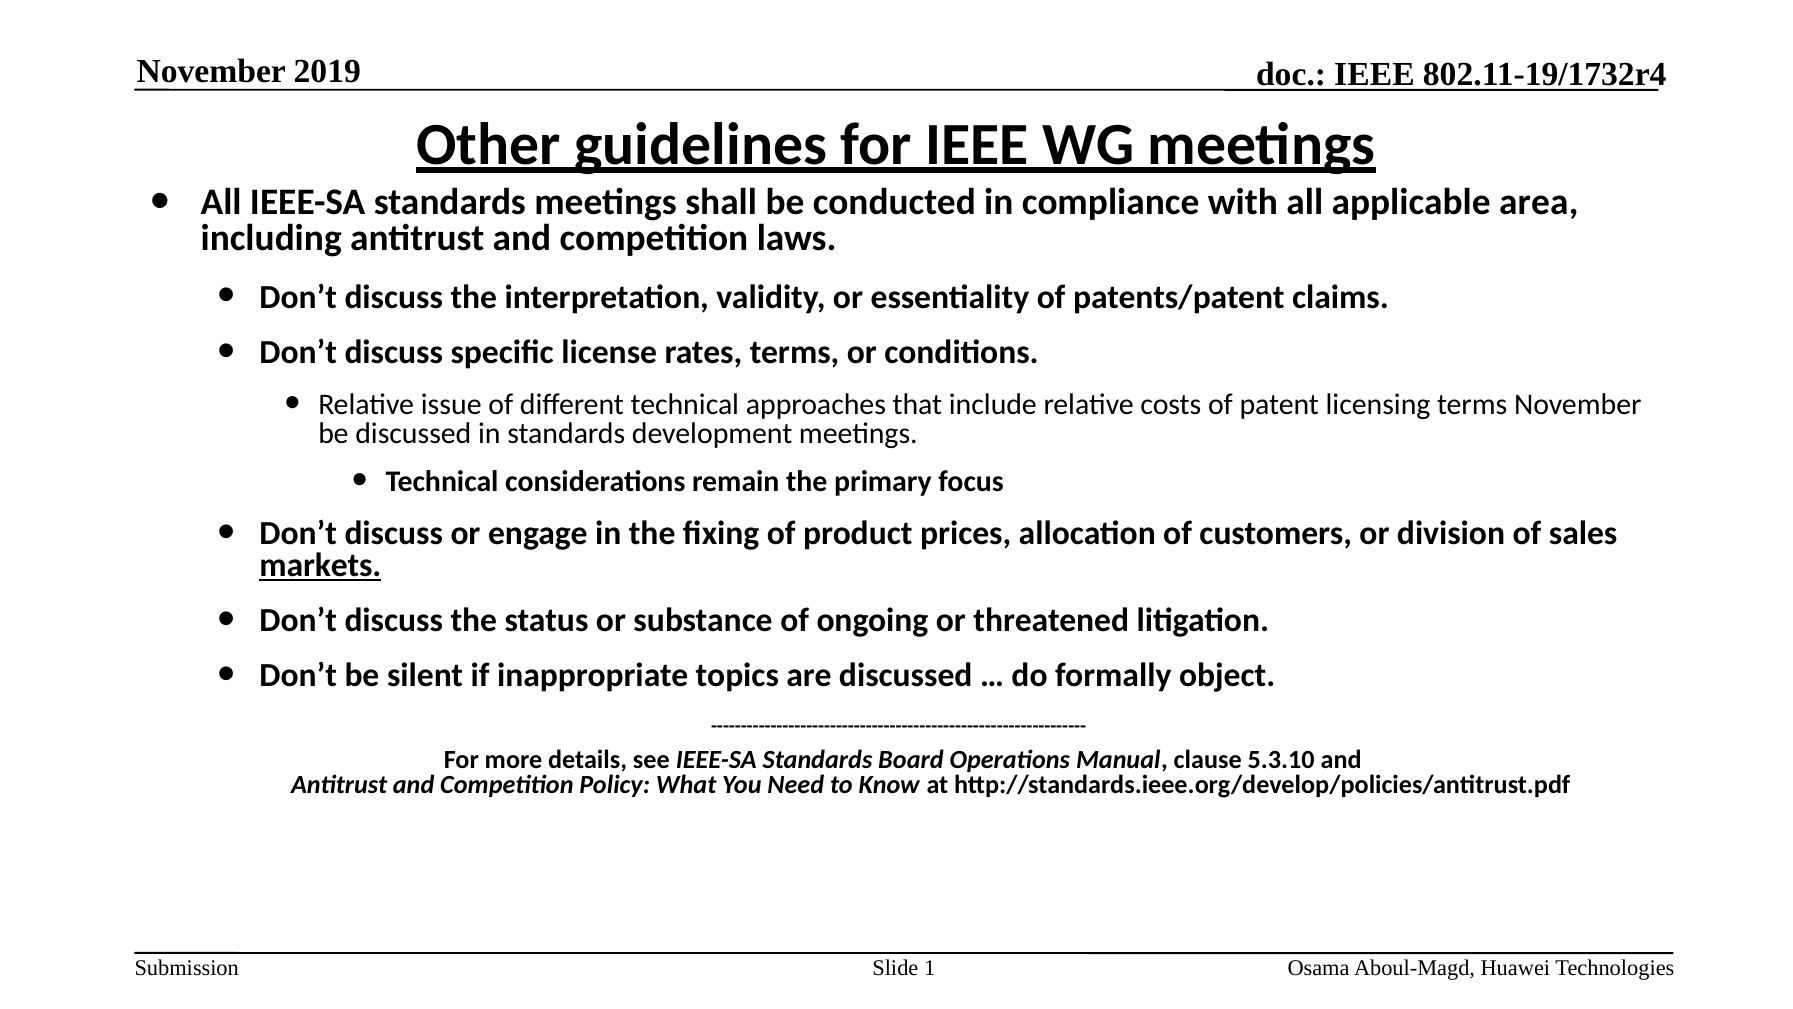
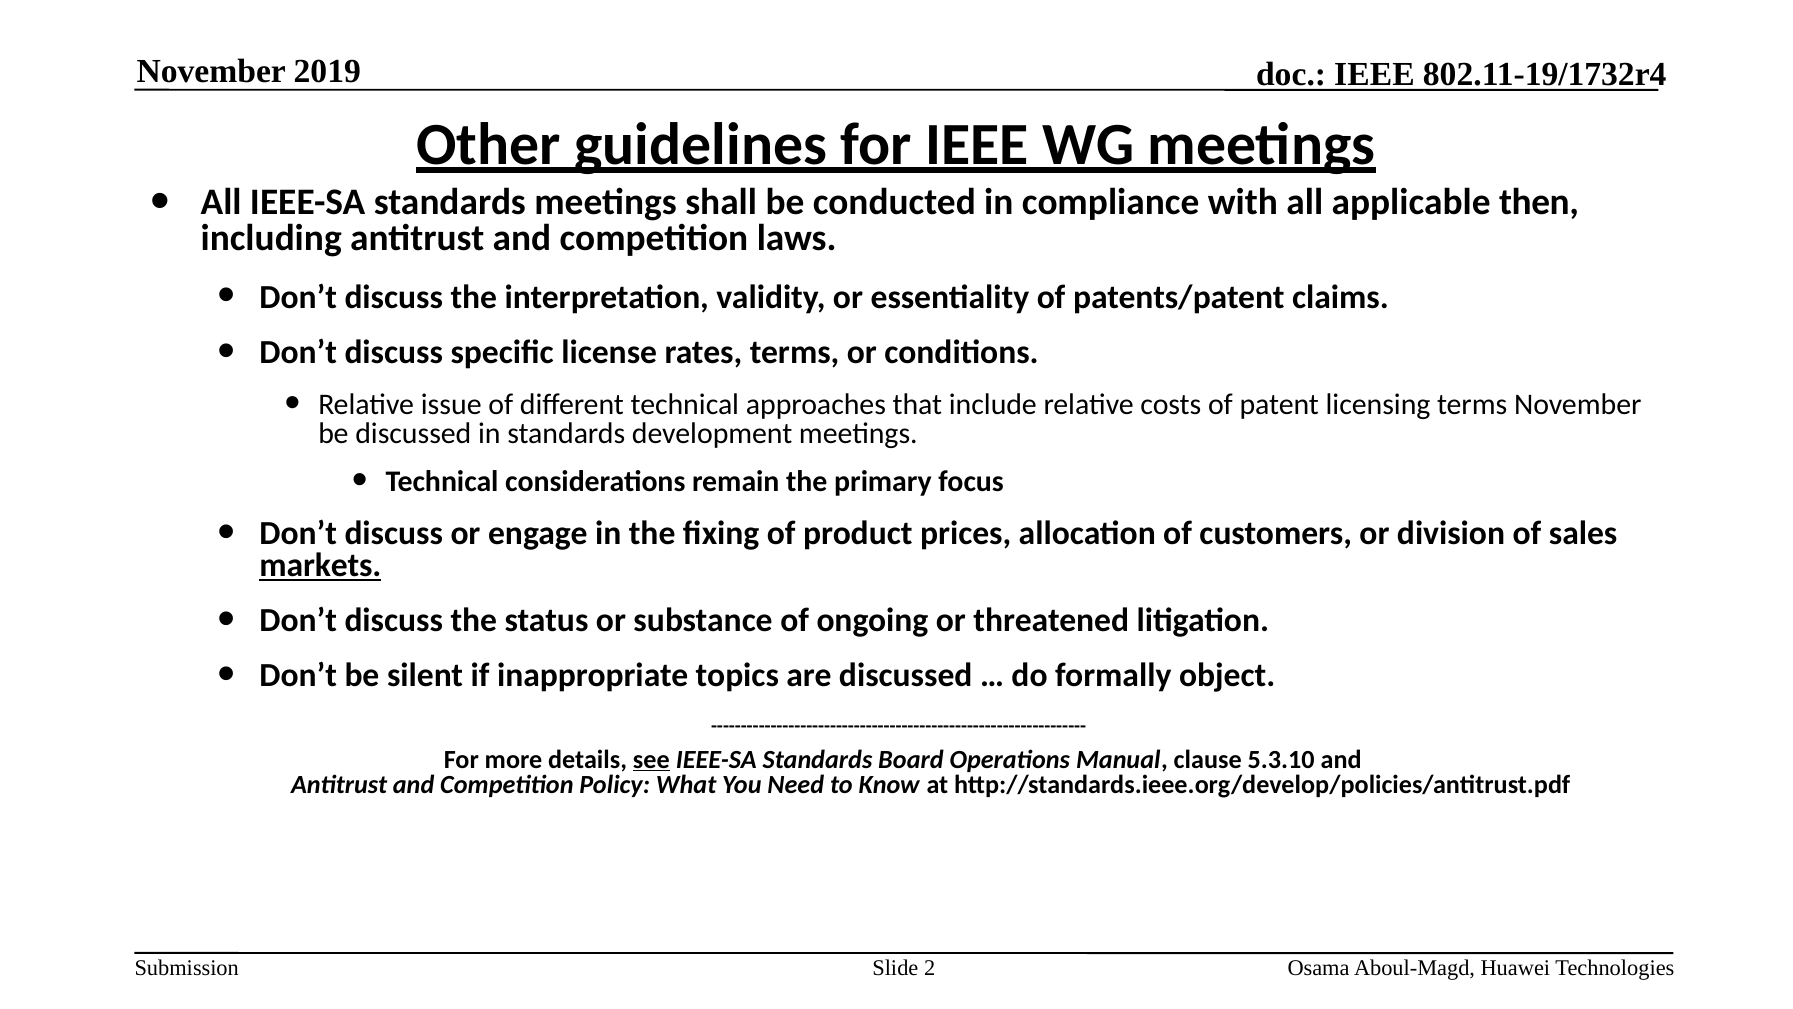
area: area -> then (1539, 202)
see underline: none -> present (651, 759)
1: 1 -> 2 (930, 967)
